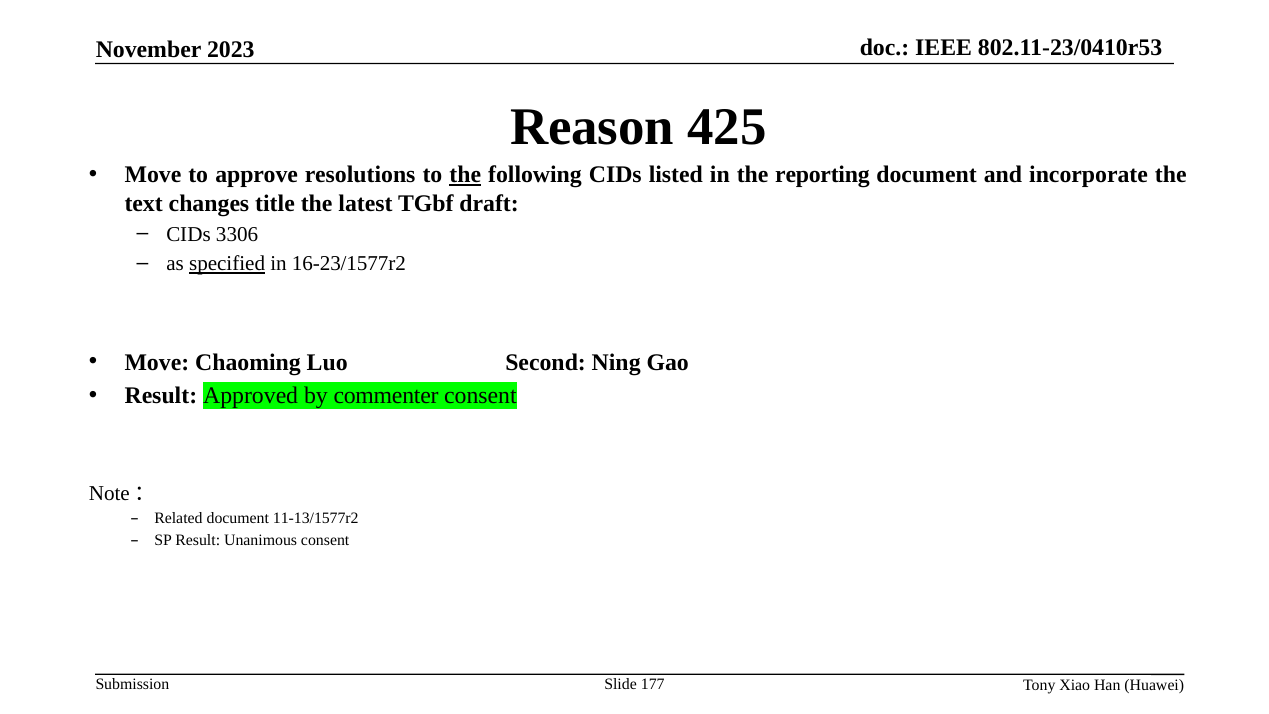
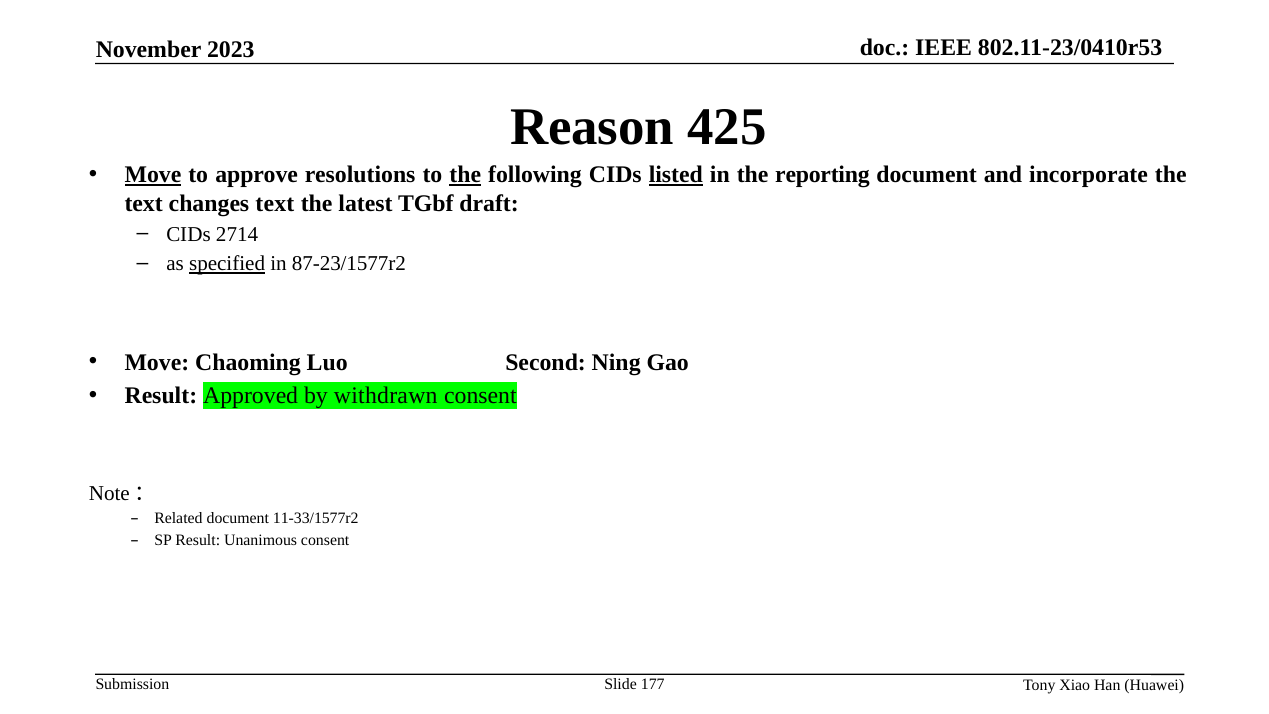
Move underline: none -> present (153, 175)
listed underline: none -> present (676, 175)
changes title: title -> text (275, 203)
3306: 3306 -> 2714 (237, 234)
16-23/1577r2: 16-23/1577r2 -> 87-23/1577r2 (349, 264)
commenter: commenter -> withdrawn (386, 396)
11-13/1577r2: 11-13/1577r2 -> 11-33/1577r2 (316, 518)
